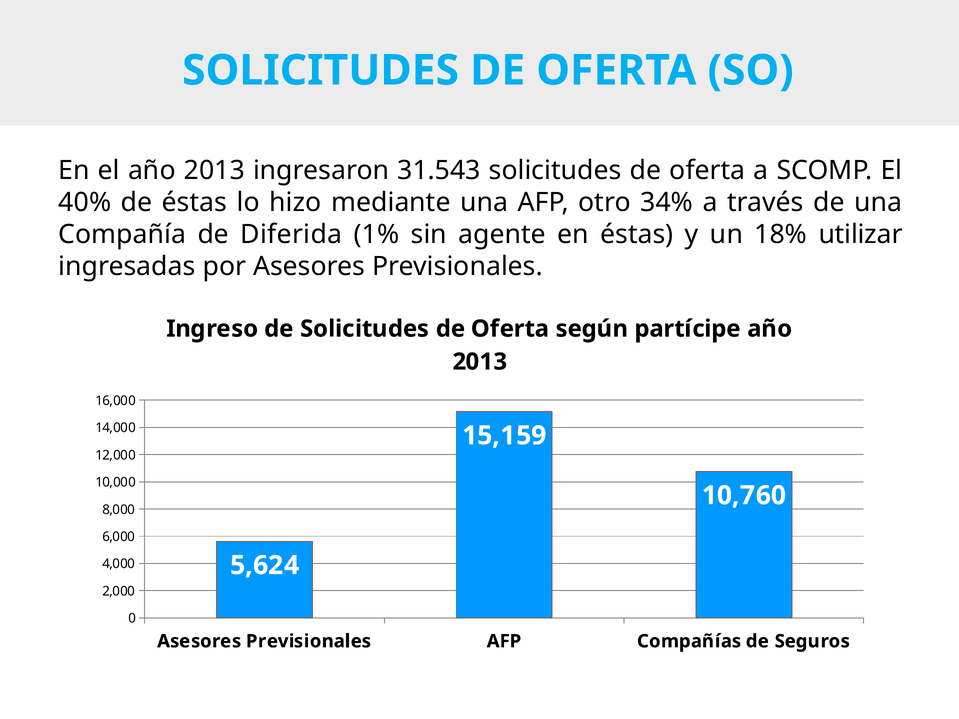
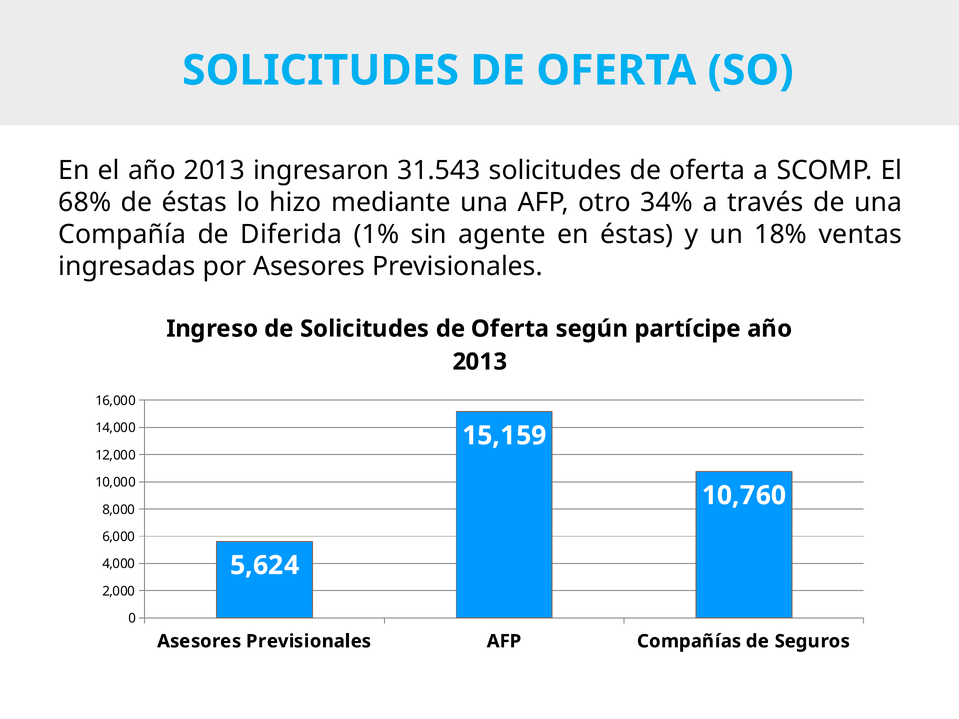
40%: 40% -> 68% (85, 203)
utilizar: utilizar -> ventas (860, 235)
